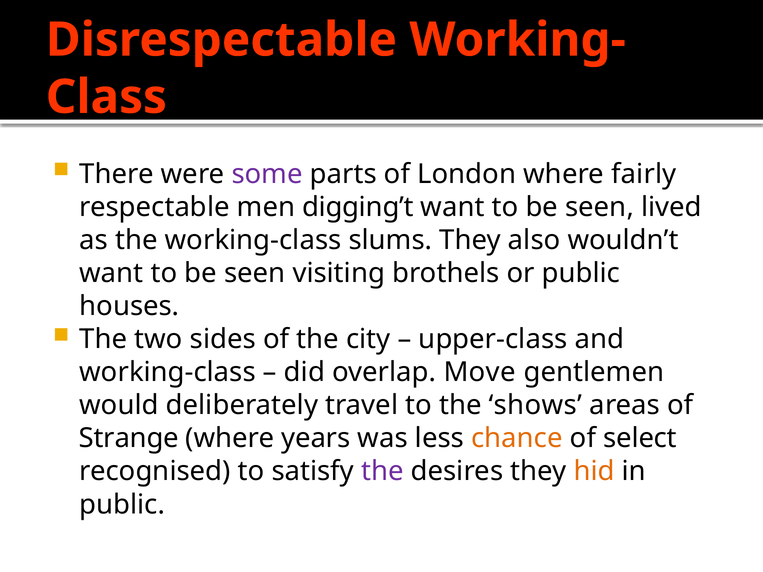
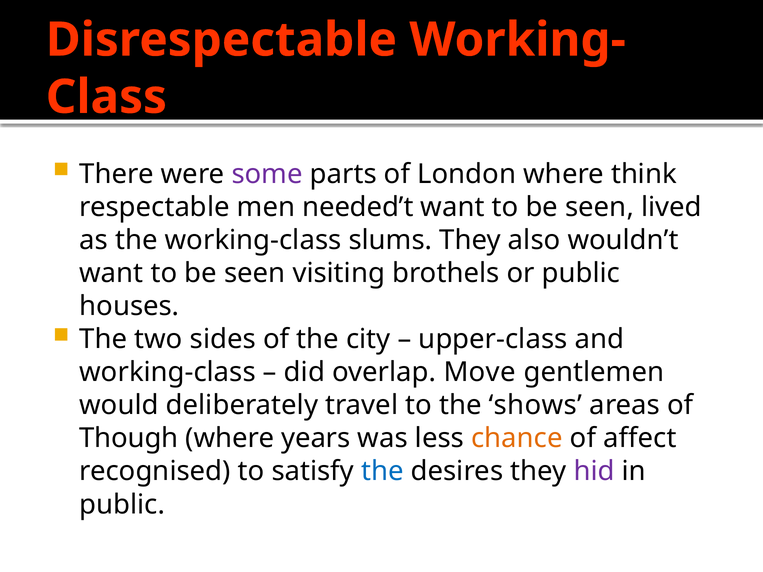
fairly: fairly -> think (644, 174)
digging’t: digging’t -> needed’t (358, 207)
Strange: Strange -> Though (129, 439)
select: select -> affect (640, 439)
the colour: purple -> blue (382, 472)
hid colour: orange -> purple (594, 472)
